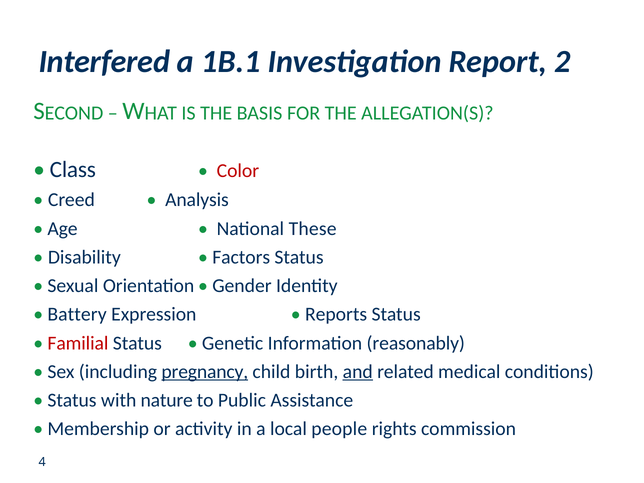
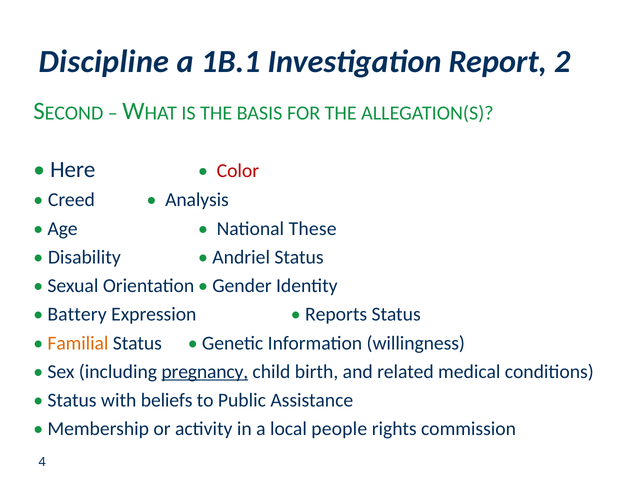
Interfered: Interfered -> Discipline (104, 62)
Class: Class -> Here (73, 169)
Factors: Factors -> Andriel (241, 257)
Familial colour: red -> orange (78, 343)
reasonably: reasonably -> willingness (416, 343)
and underline: present -> none (358, 372)
nature: nature -> beliefs (167, 400)
